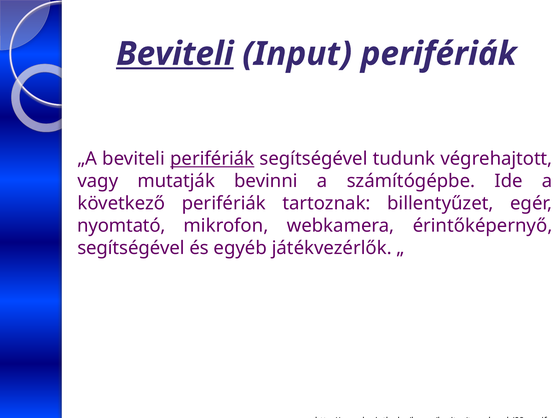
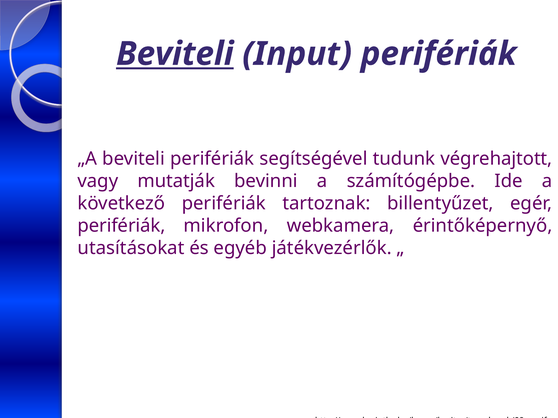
perifériák underline: present -> none (212, 159)
nyomtató: nyomtató -> perifériák (121, 226)
segítségével: segítségével -> utasításokat (131, 248)
